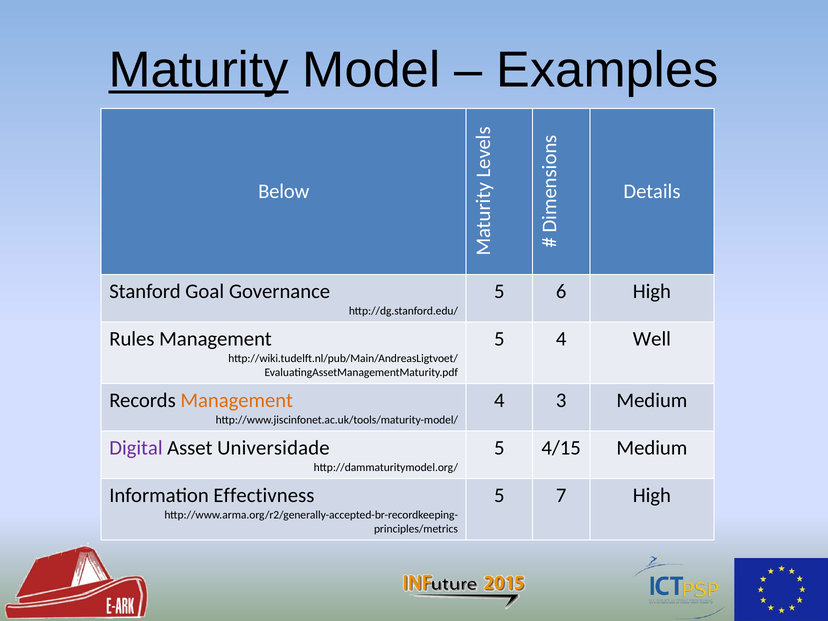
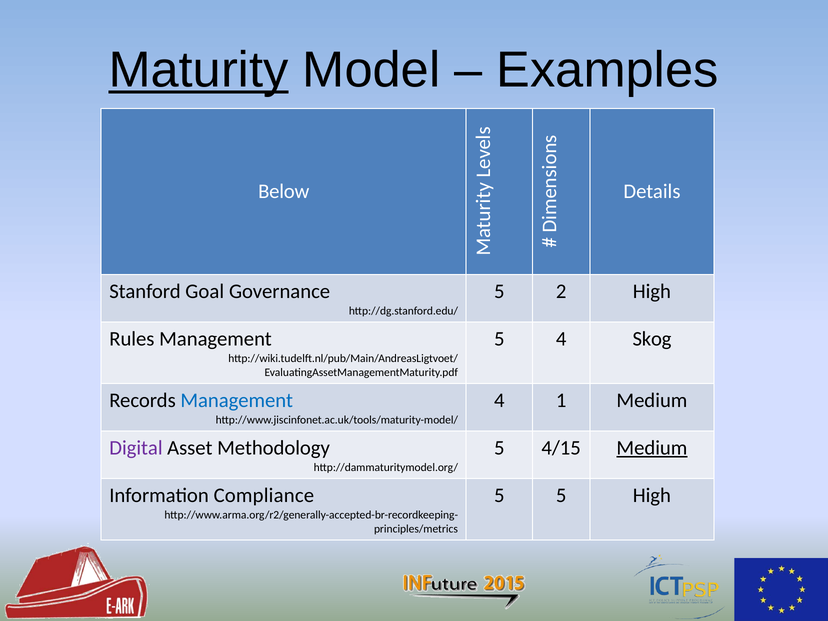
6: 6 -> 2 (561, 291)
Well: Well -> Skog (652, 339)
Management colour: orange -> blue (237, 400)
3: 3 -> 1 (561, 400)
Universidade: Universidade -> Methodology (274, 448)
Medium underline: none -> present (652, 448)
Effectivness: Effectivness -> Compliance (264, 495)
5 7: 7 -> 5 (561, 495)
